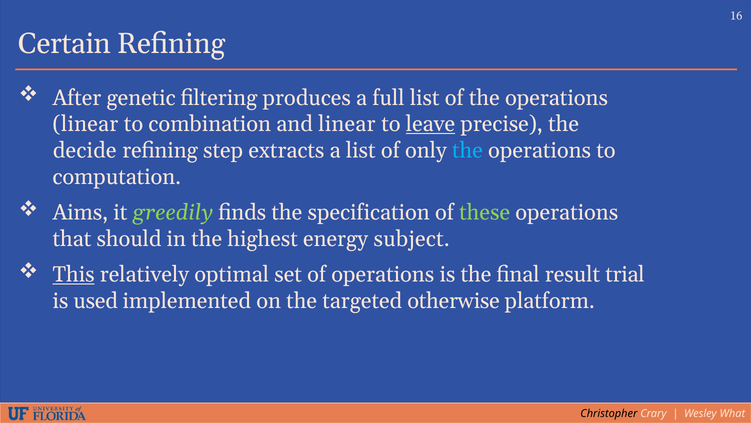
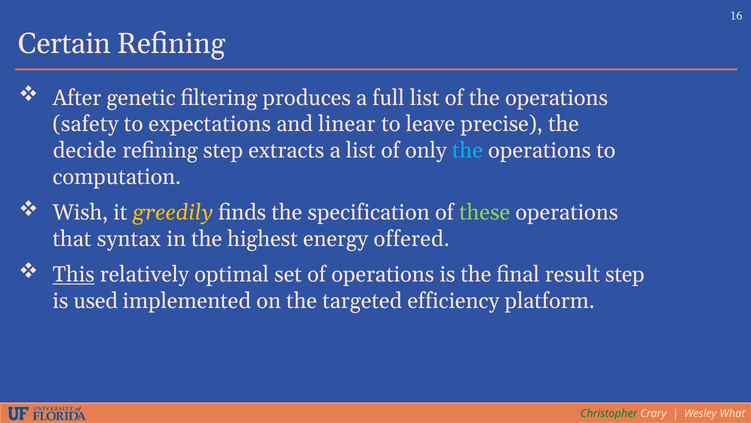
linear: linear -> safety (85, 124)
combination: combination -> expectations (210, 124)
leave underline: present -> none (431, 124)
Aims: Aims -> Wish (80, 212)
greedily colour: light green -> yellow (173, 212)
should: should -> syntax (129, 239)
subject: subject -> offered (412, 239)
result trial: trial -> step (625, 274)
otherwise: otherwise -> efficiency (453, 301)
Christopher colour: black -> green (609, 413)
